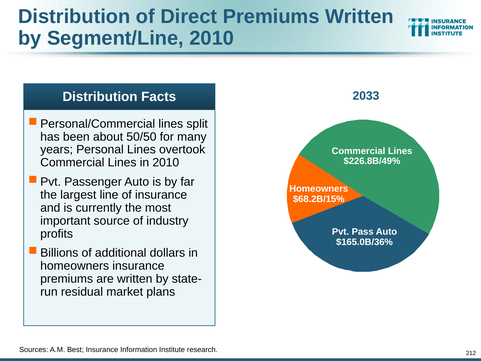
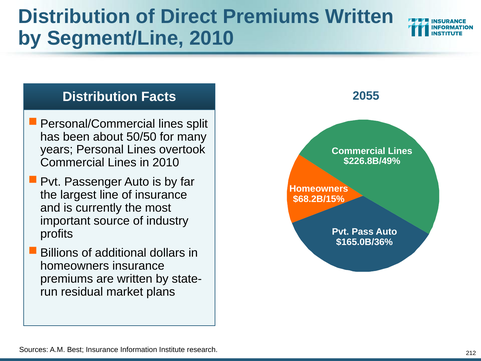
2033: 2033 -> 2055 (366, 96)
